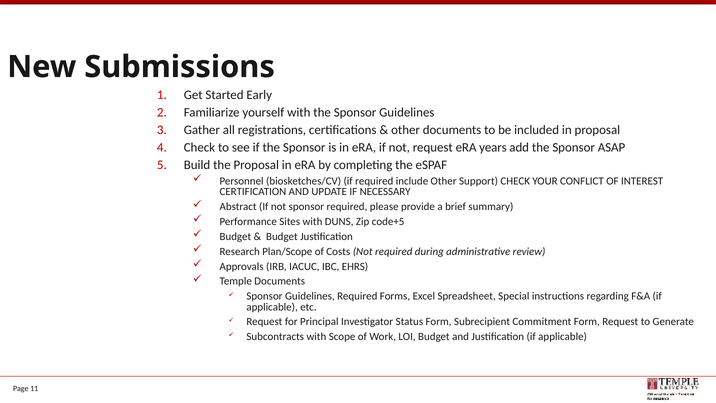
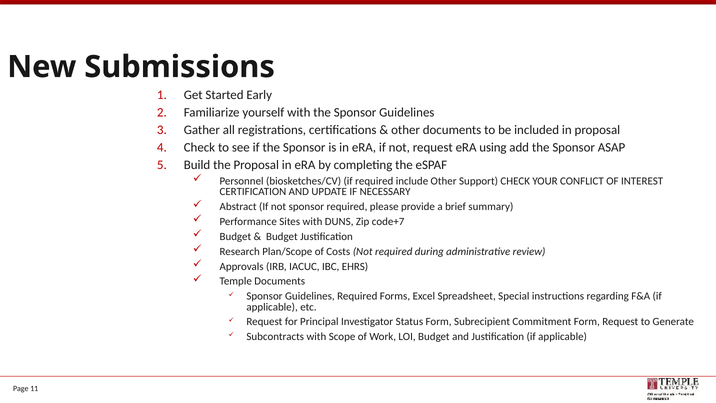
years: years -> using (493, 148)
code+5: code+5 -> code+7 (388, 222)
